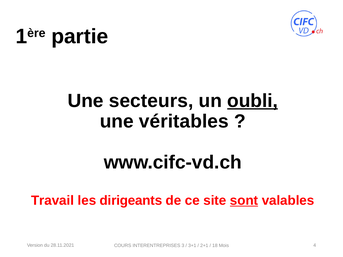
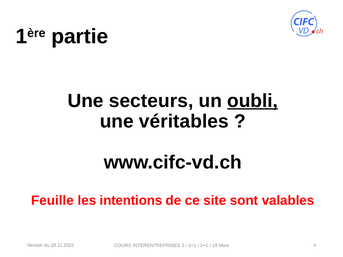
Travail: Travail -> Feuille (52, 201)
dirigeants: dirigeants -> intentions (131, 201)
sont underline: present -> none (244, 201)
